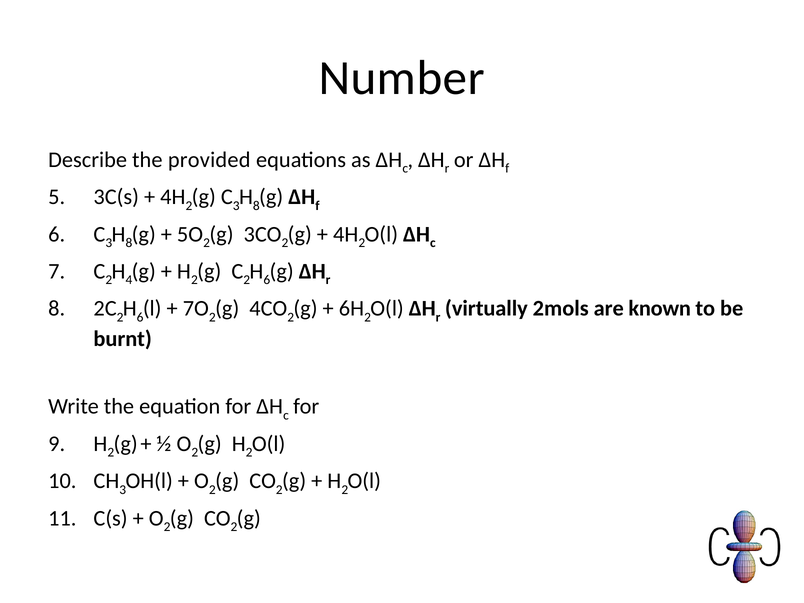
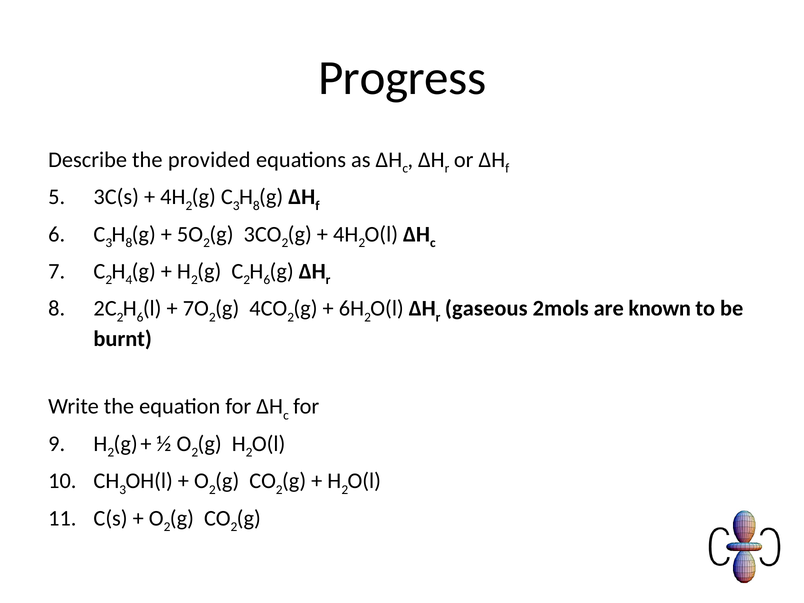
Number: Number -> Progress (402, 78)
virtually: virtually -> gaseous (486, 309)
